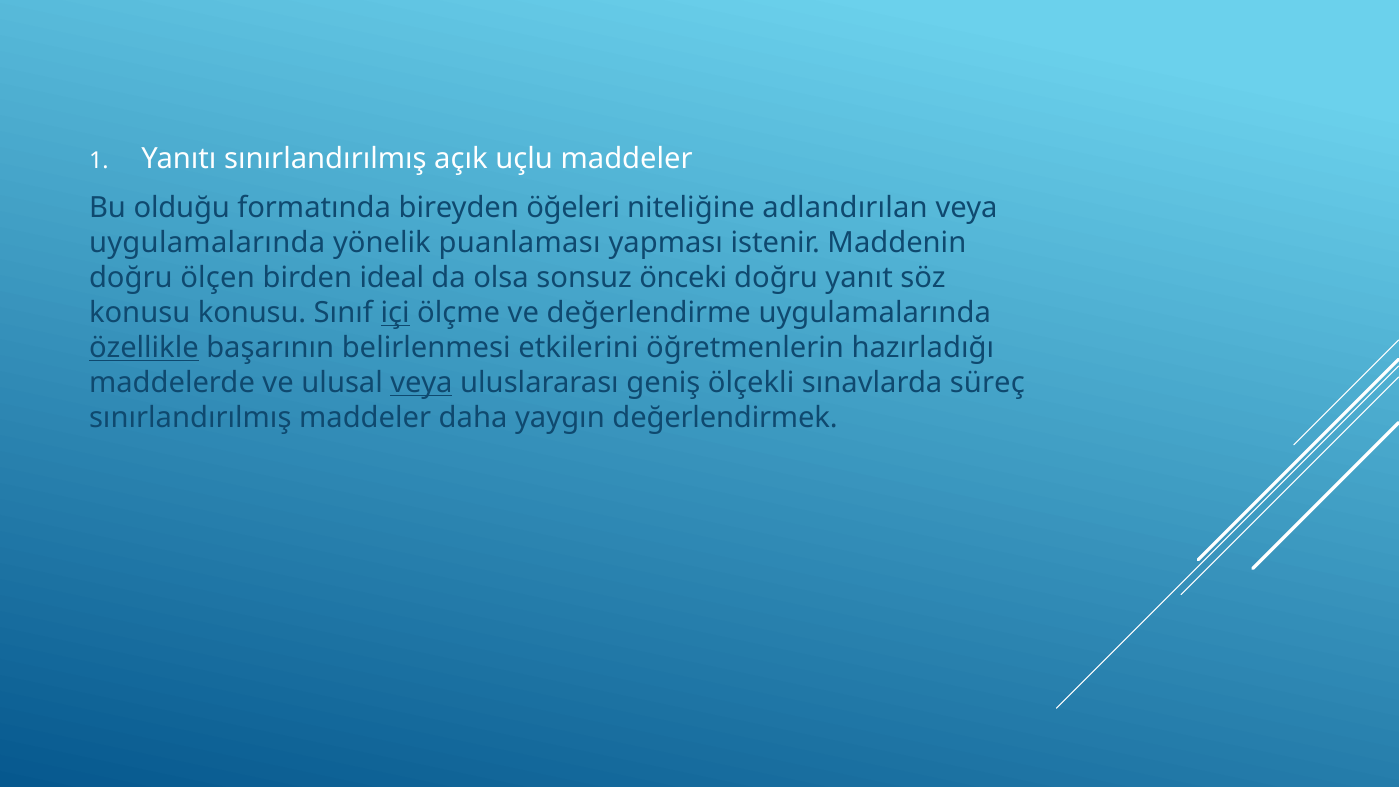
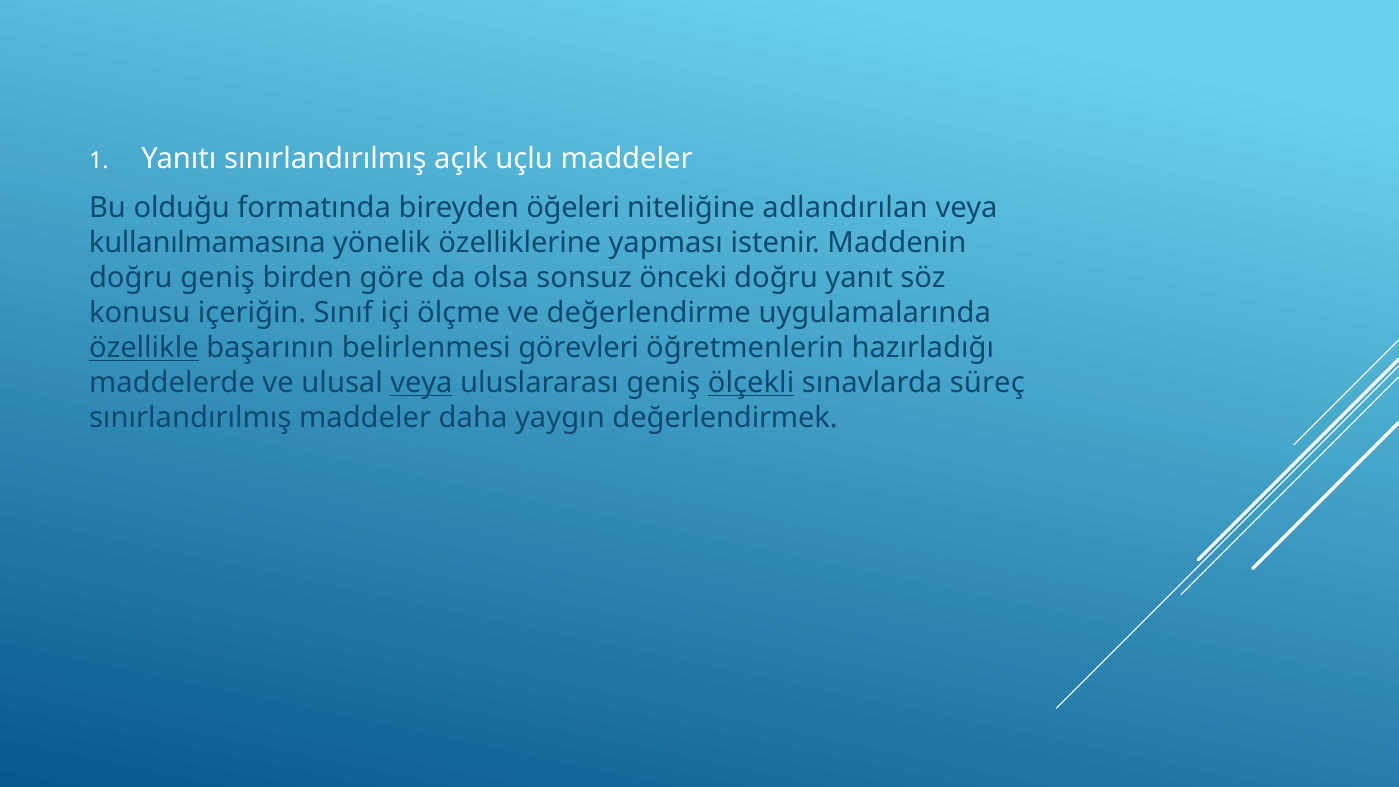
uygulamalarında: uygulamalarında -> kullanılmamasına (207, 243)
puanlaması: puanlaması -> özelliklerine (520, 243)
doğru ölçen: ölçen -> geniş (218, 278)
ideal: ideal -> göre (392, 278)
konusu konusu: konusu -> içeriğin (252, 313)
içi underline: present -> none (395, 313)
etkilerini: etkilerini -> görevleri (579, 348)
ölçekli underline: none -> present (751, 383)
